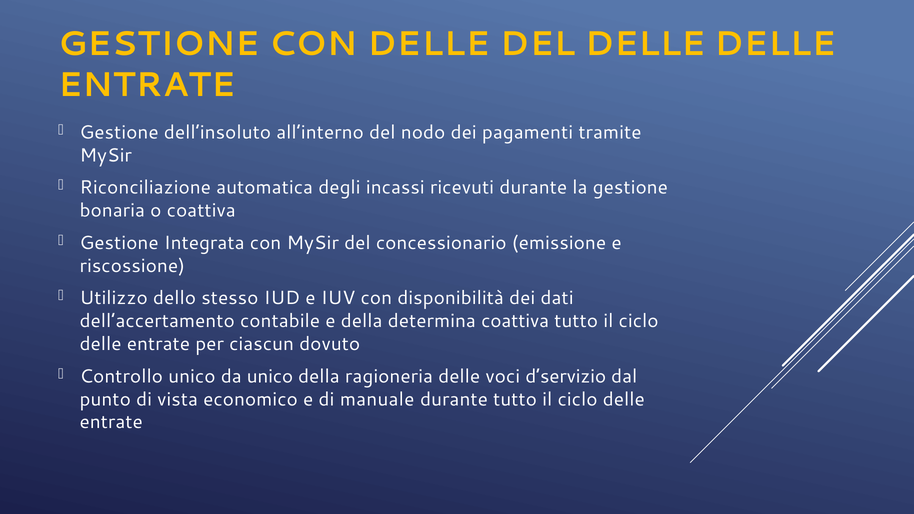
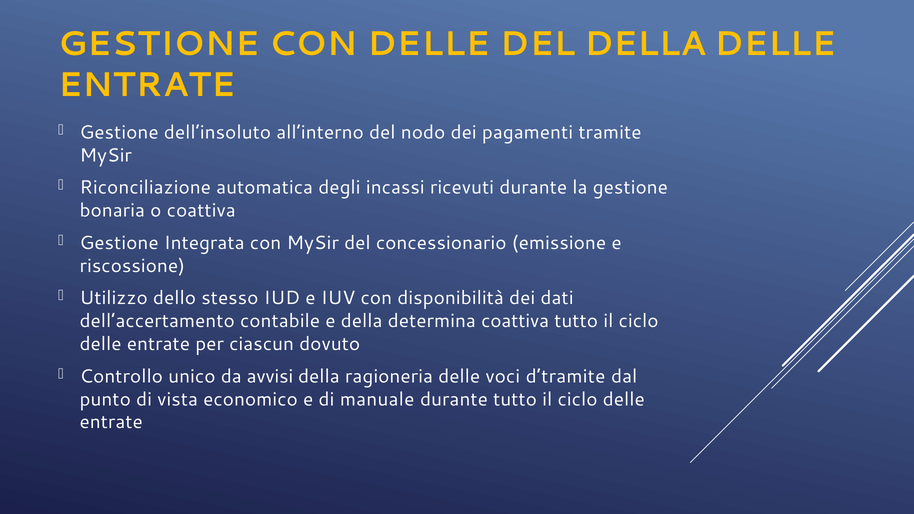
DEL DELLE: DELLE -> DELLA (645, 44)
da unico: unico -> avvisi (270, 376)
d’servizio: d’servizio -> d’tramite (566, 376)
